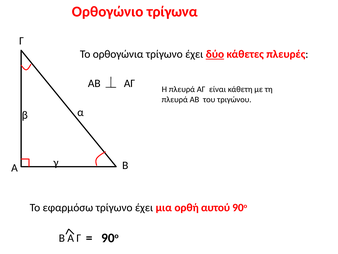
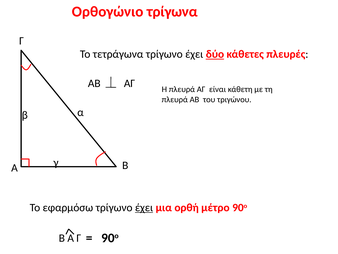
ορθογώνια: ορθογώνια -> τετράγωνα (118, 54)
έχει underline: none -> present (144, 207)
αυτού: αυτού -> μέτρο (215, 207)
